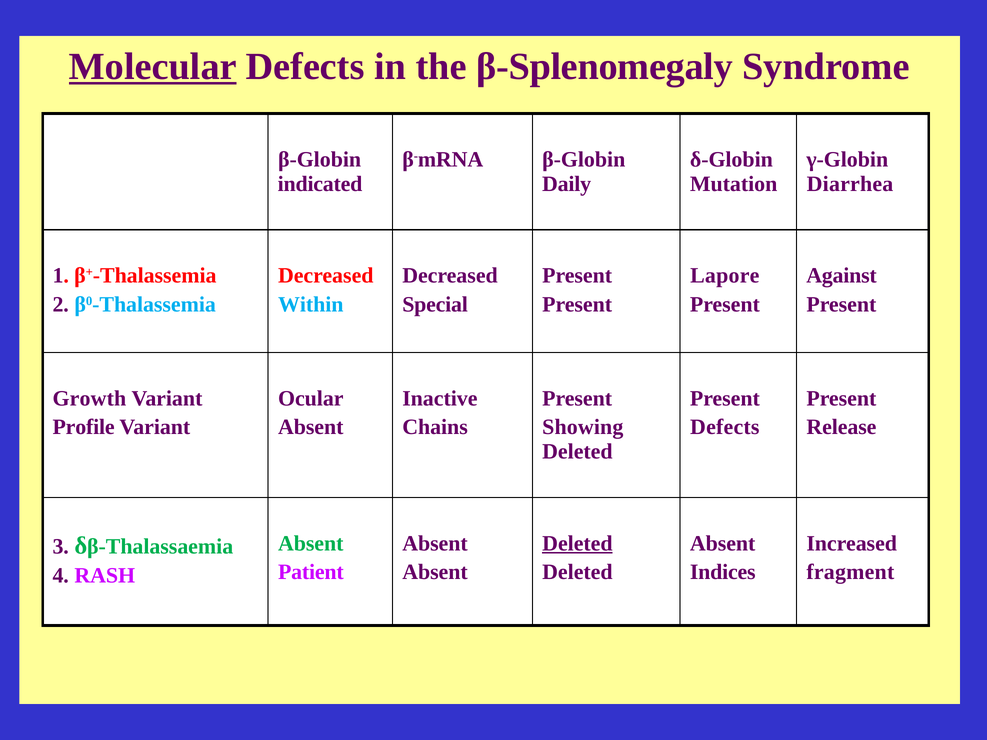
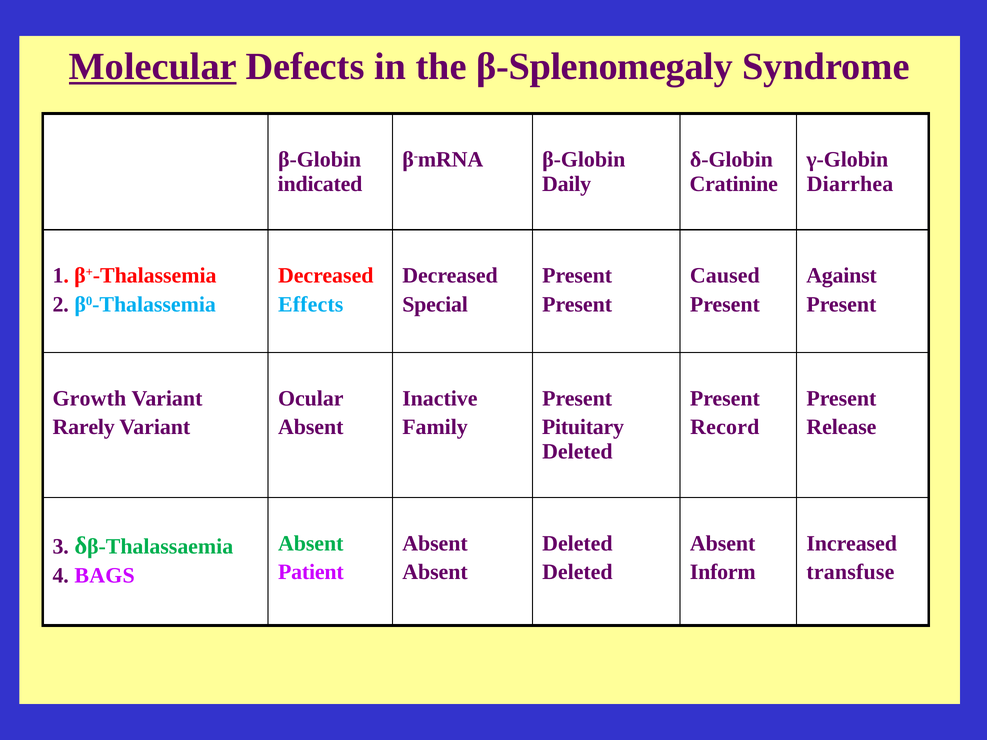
Mutation: Mutation -> Cratinine (734, 184)
Lapore: Lapore -> Caused (725, 276)
Within: Within -> Effects (311, 305)
Profile: Profile -> Rarely (84, 427)
Chains: Chains -> Family (435, 427)
Showing: Showing -> Pituitary (583, 427)
Defects: Defects -> Record (725, 427)
Deleted underline: present -> none (577, 544)
Indices: Indices -> Inform (723, 572)
fragment: fragment -> transfuse (850, 572)
RASH: RASH -> BAGS (105, 576)
